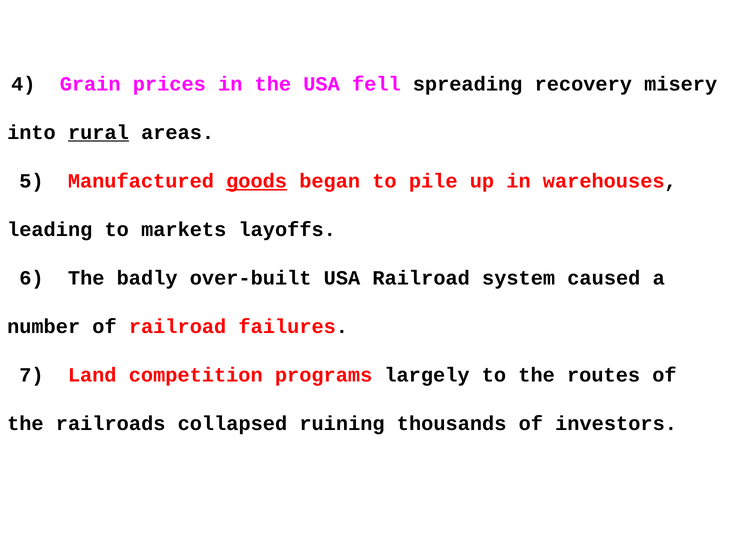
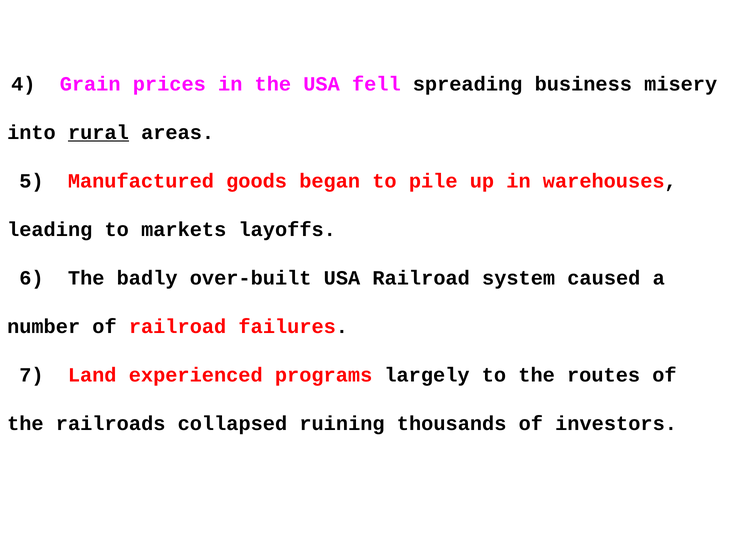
recovery: recovery -> business (583, 84)
goods underline: present -> none (257, 181)
competition: competition -> experienced (196, 376)
